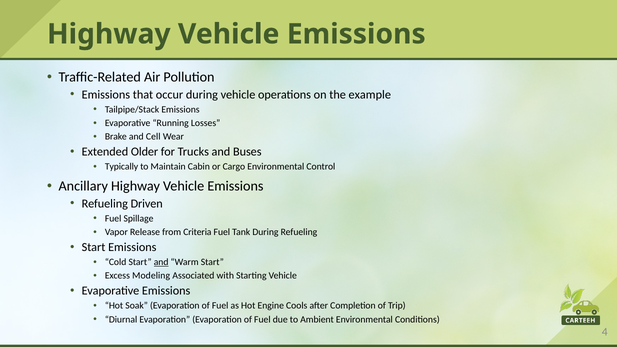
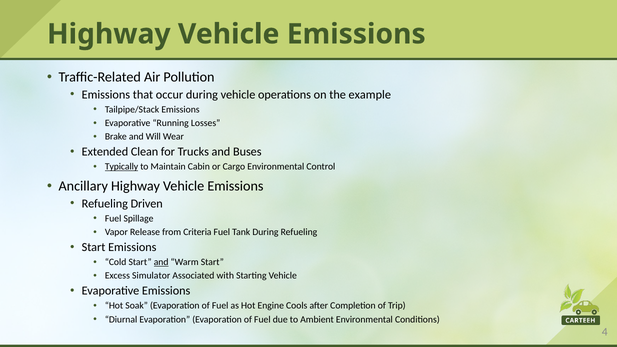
Cell: Cell -> Will (153, 137)
Older: Older -> Clean (145, 152)
Typically underline: none -> present (122, 167)
Modeling: Modeling -> Simulator (151, 276)
